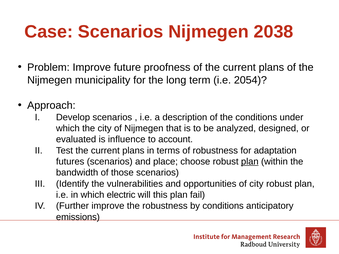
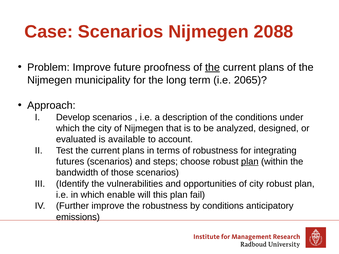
2038: 2038 -> 2088 (274, 32)
the underline: none -> present (212, 67)
2054: 2054 -> 2065 (250, 80)
influence: influence -> available (127, 140)
adaptation: adaptation -> integrating (275, 151)
place: place -> steps (165, 162)
electric: electric -> enable (121, 195)
